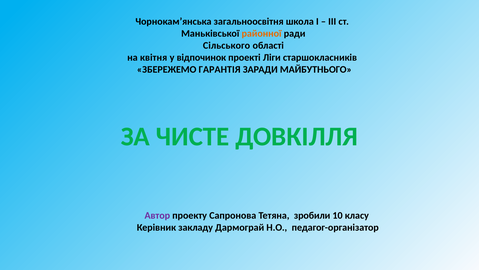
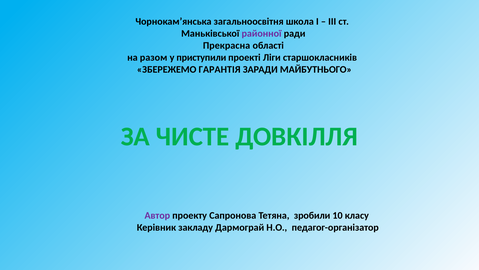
районної colour: orange -> purple (262, 34)
Сільського: Сільського -> Прекрасна (227, 45)
квітня: квітня -> разом (154, 57)
відпочинок: відпочинок -> приступили (201, 57)
